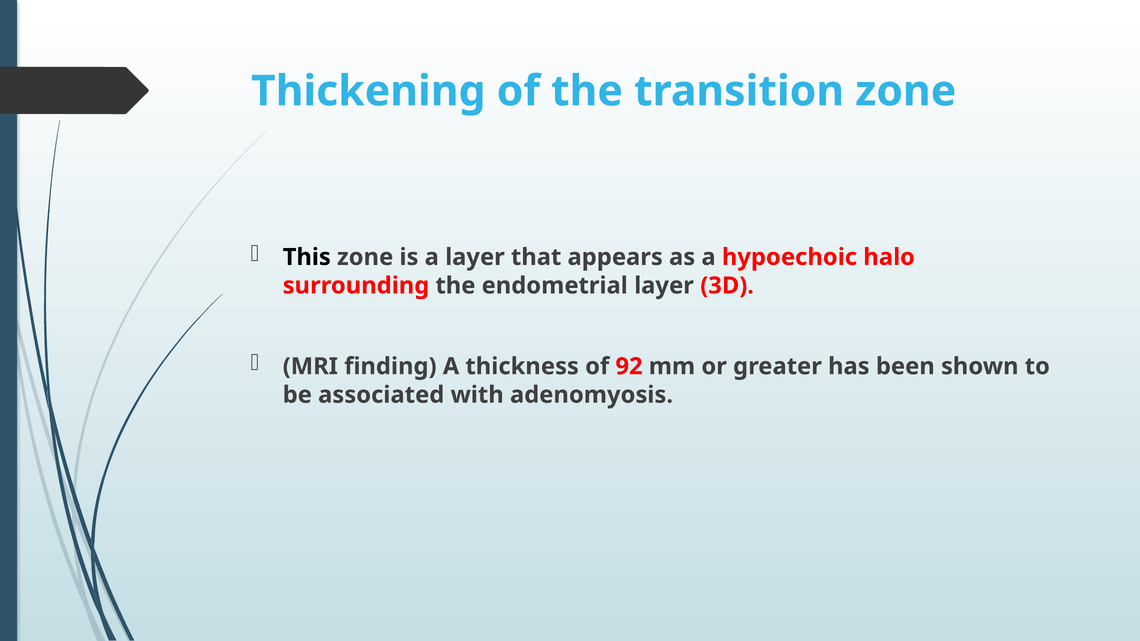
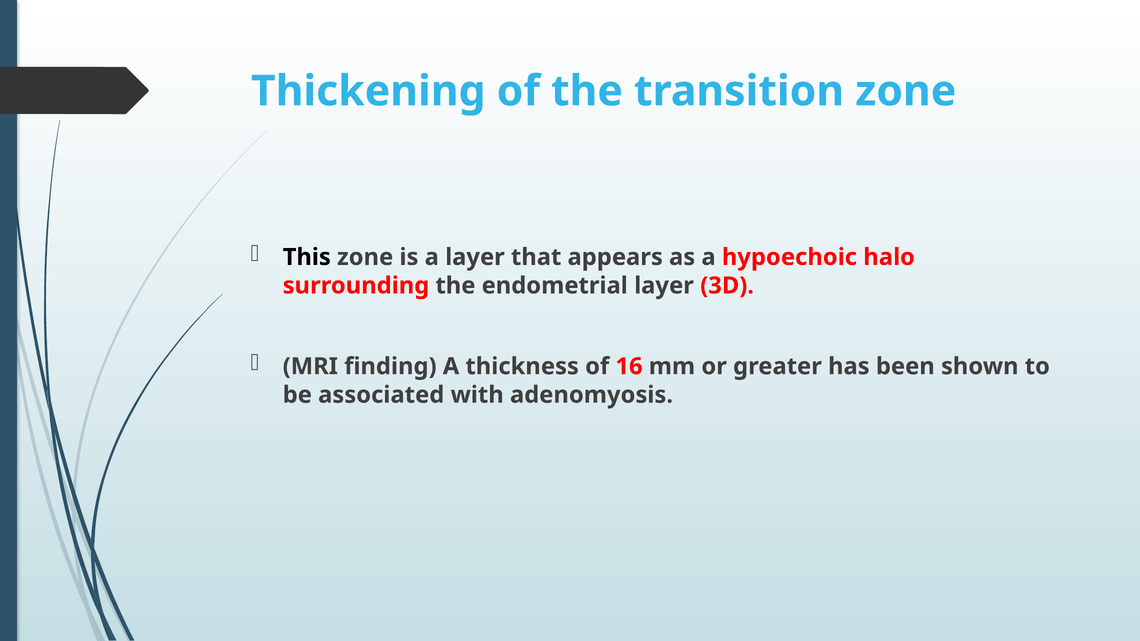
92: 92 -> 16 (629, 367)
